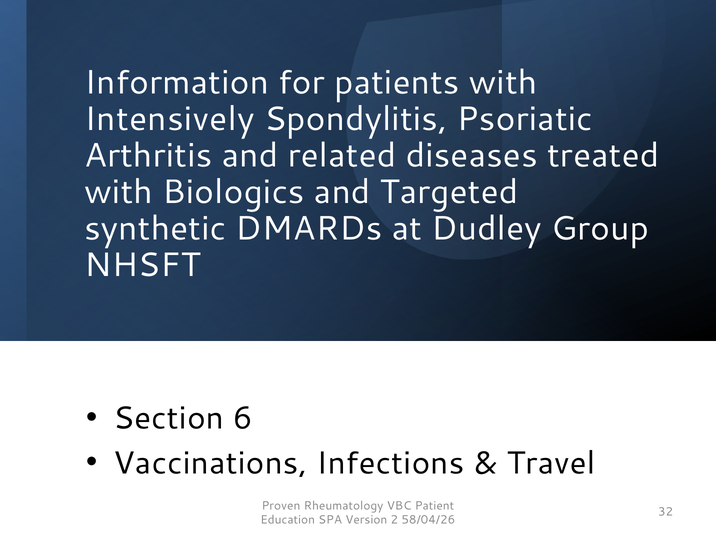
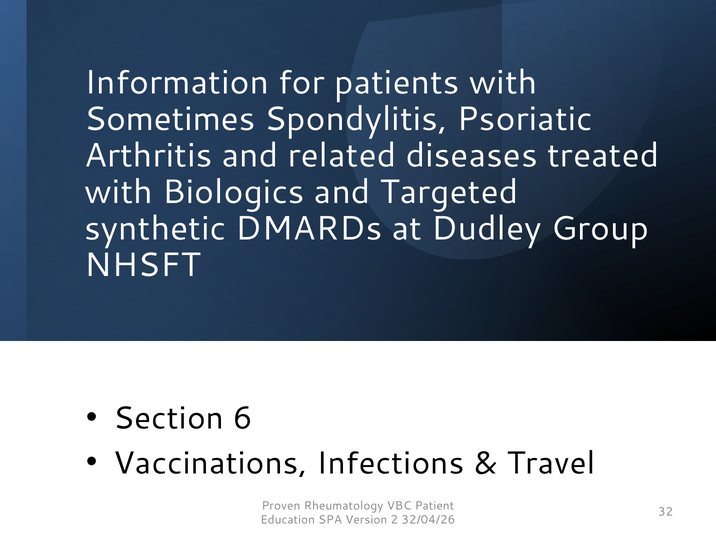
Intensively: Intensively -> Sometimes (170, 119)
58/04/26: 58/04/26 -> 32/04/26 (428, 520)
